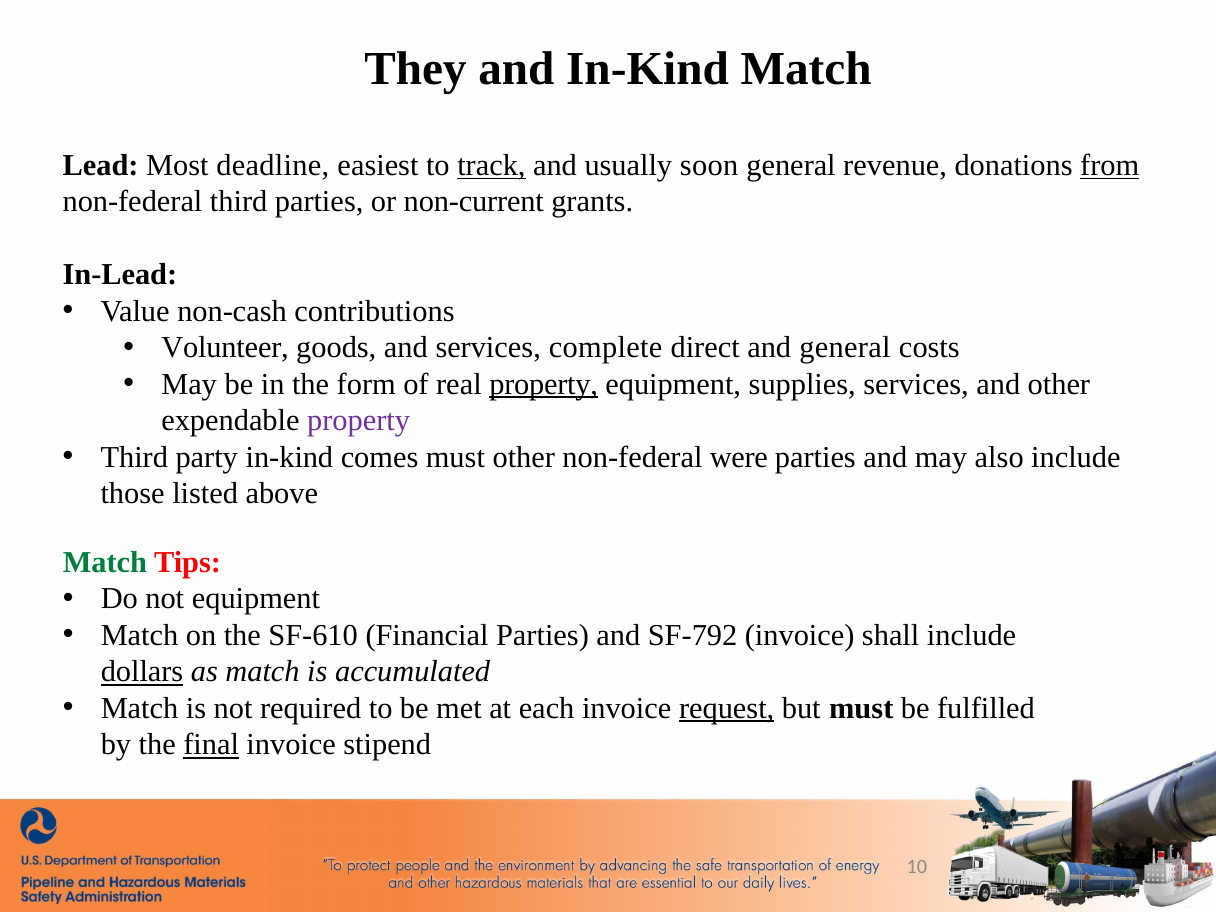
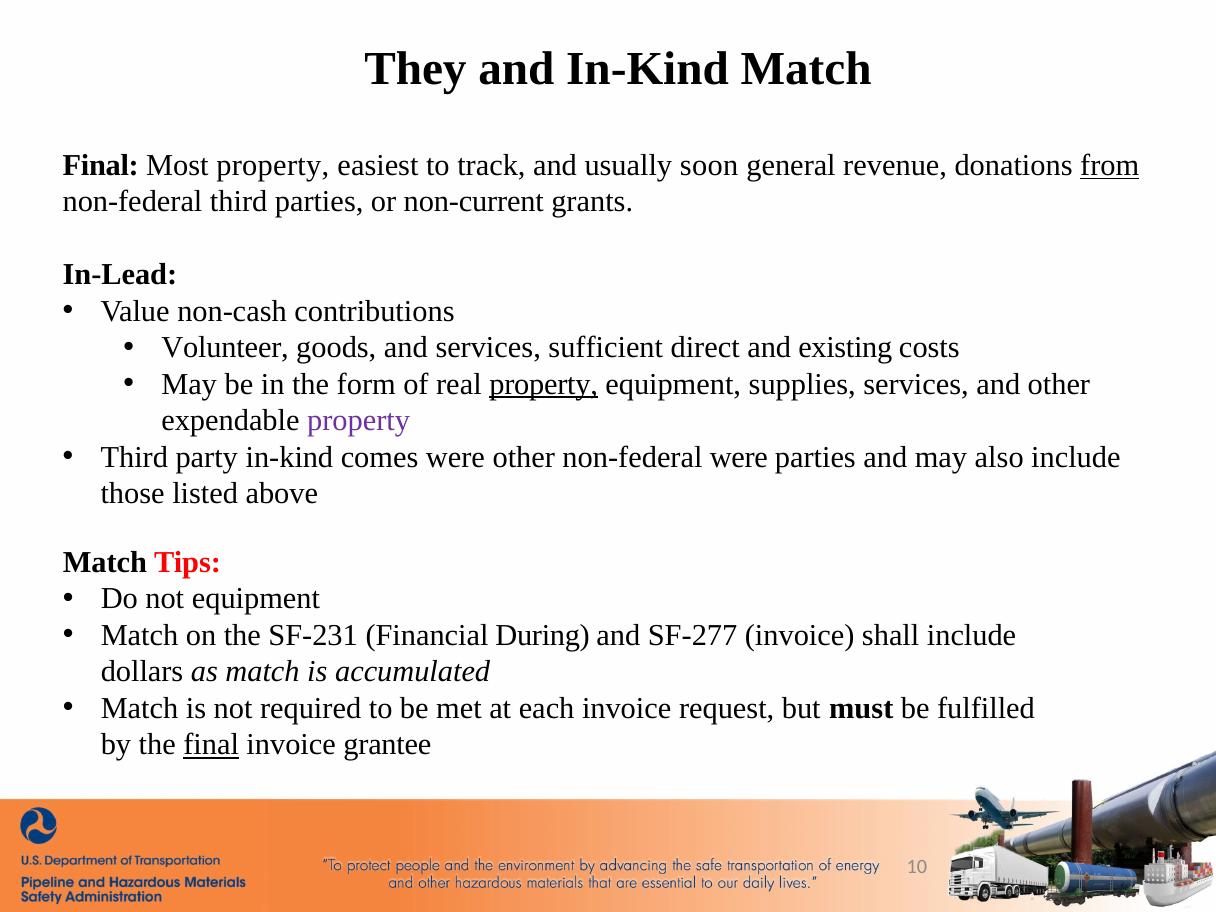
Lead: Lead -> Final (101, 165)
Most deadline: deadline -> property (273, 165)
track underline: present -> none (491, 165)
complete: complete -> sufficient (606, 348)
and general: general -> existing (845, 348)
comes must: must -> were (455, 457)
Match colour: green -> black (105, 562)
SF-610: SF-610 -> SF-231 (313, 635)
Financial Parties: Parties -> During (543, 635)
SF-792: SF-792 -> SF-277 (693, 635)
dollars underline: present -> none (142, 672)
request underline: present -> none (727, 708)
stipend: stipend -> grantee (387, 745)
